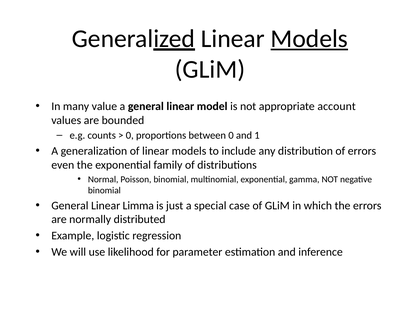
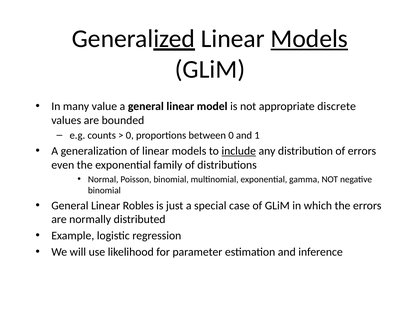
account: account -> discrete (337, 106)
include underline: none -> present (239, 151)
Limma: Limma -> Robles (138, 206)
